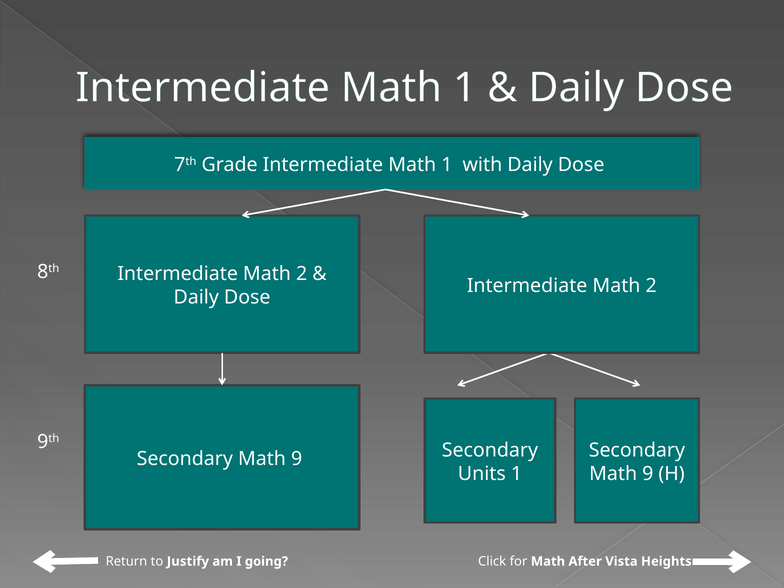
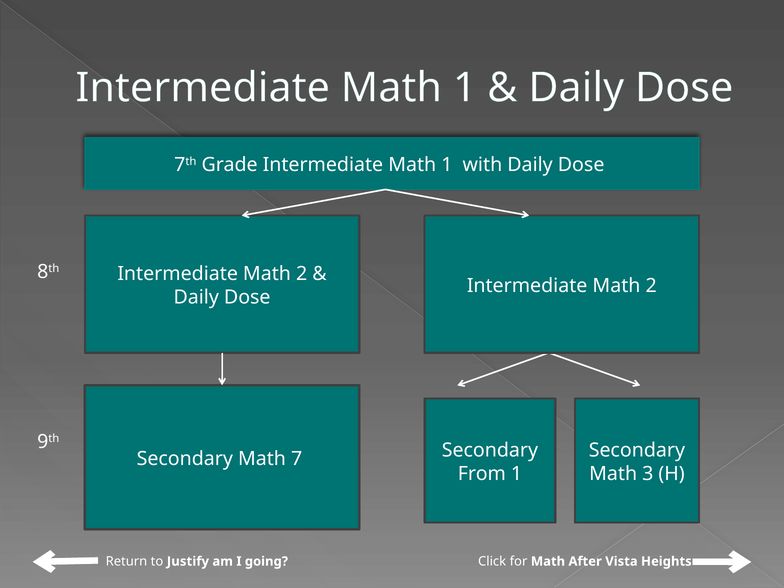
9: 9 -> 7 (297, 459)
Units: Units -> From (482, 474)
9: 9 -> 3 (648, 474)
